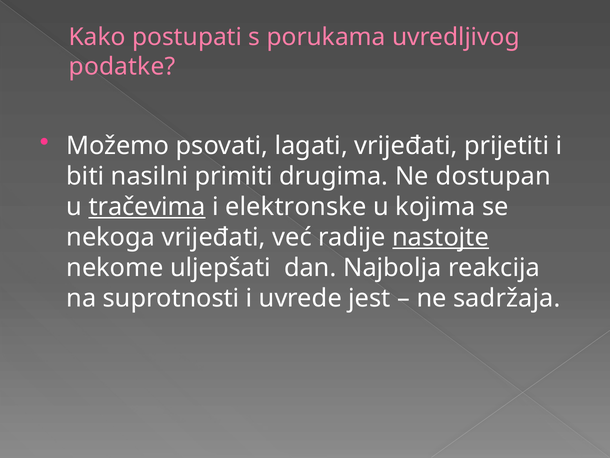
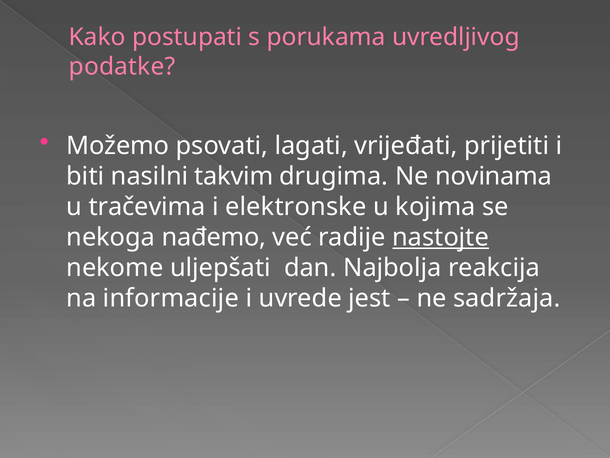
primiti: primiti -> takvim (234, 176)
dostupan: dostupan -> novinama (494, 176)
tračevima underline: present -> none (147, 207)
nekoga vrijeđati: vrijeđati -> nađemo (214, 237)
suprotnosti: suprotnosti -> informacije (171, 298)
